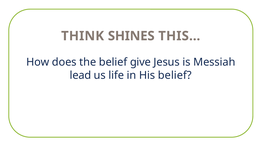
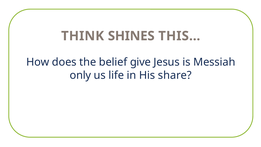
lead: lead -> only (80, 75)
His belief: belief -> share (175, 75)
